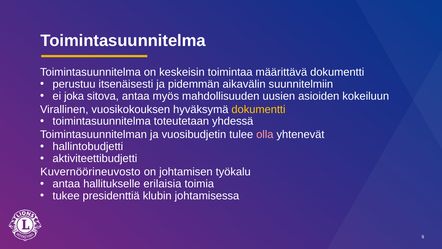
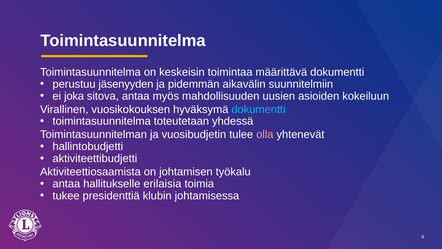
itsenäisesti: itsenäisesti -> jäsenyyden (126, 84)
dokumentti colour: yellow -> light blue (258, 109)
Kuvernöörineuvosto: Kuvernöörineuvosto -> Aktiviteettiosaamista (90, 172)
